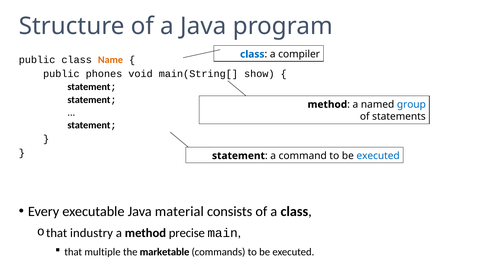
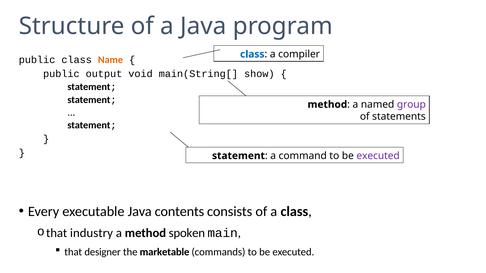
phones: phones -> output (104, 74)
group colour: blue -> purple (411, 105)
executed colour: blue -> purple (378, 156)
material: material -> contents (179, 212)
precise: precise -> spoken (187, 233)
multiple: multiple -> designer (103, 252)
